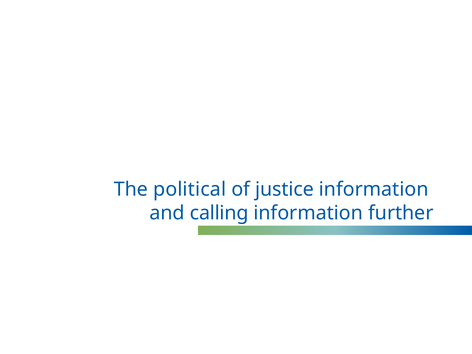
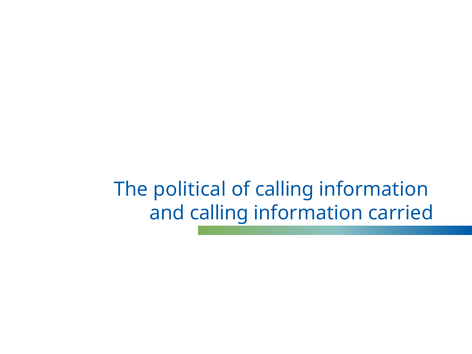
of justice: justice -> calling (285, 189)
further: further -> carried (401, 213)
